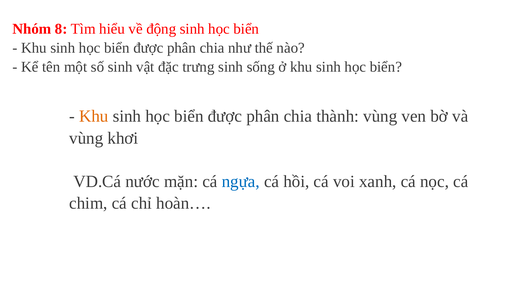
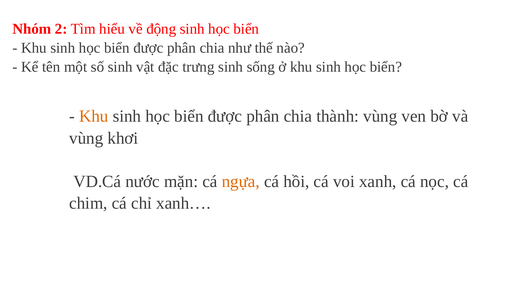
8: 8 -> 2 (61, 29)
ngựa colour: blue -> orange (241, 181)
hoàn…: hoàn… -> xanh… (183, 203)
